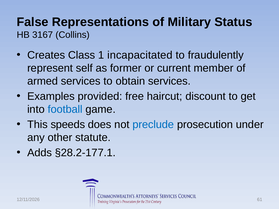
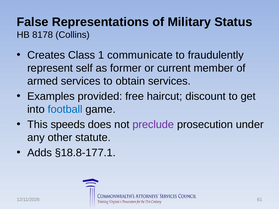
3167: 3167 -> 8178 (43, 35)
incapacitated: incapacitated -> communicate (140, 55)
preclude colour: blue -> purple (153, 125)
§28.2-177.1: §28.2-177.1 -> §18.8-177.1 (85, 153)
